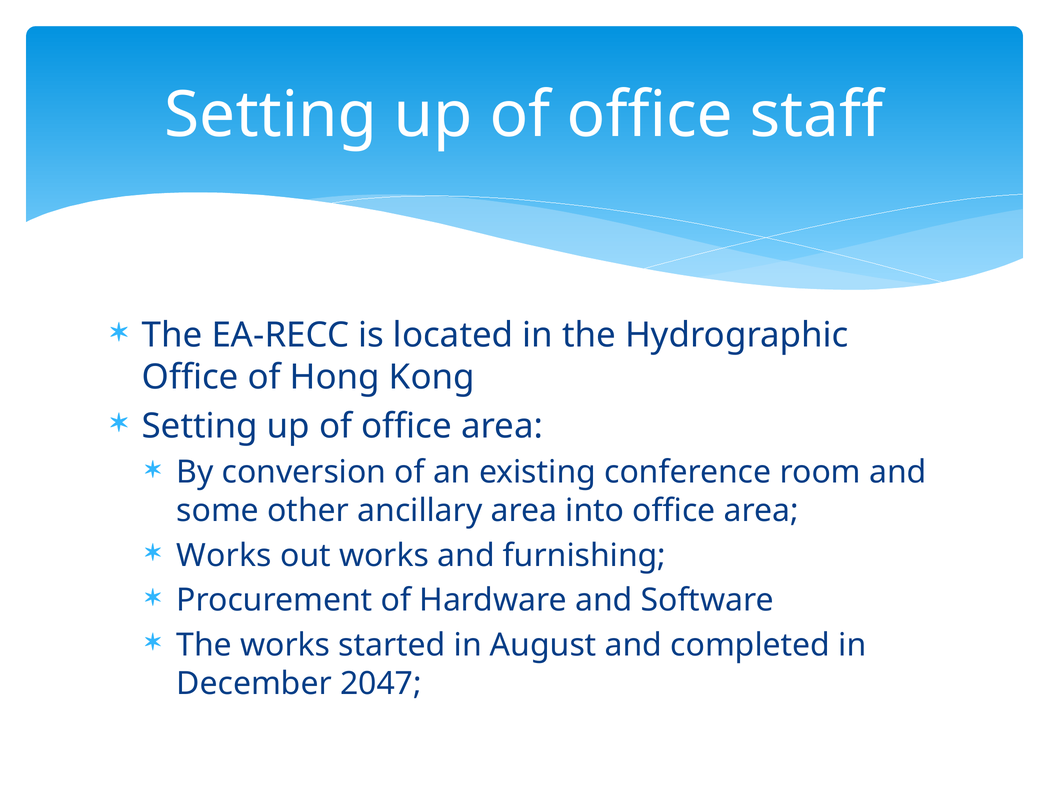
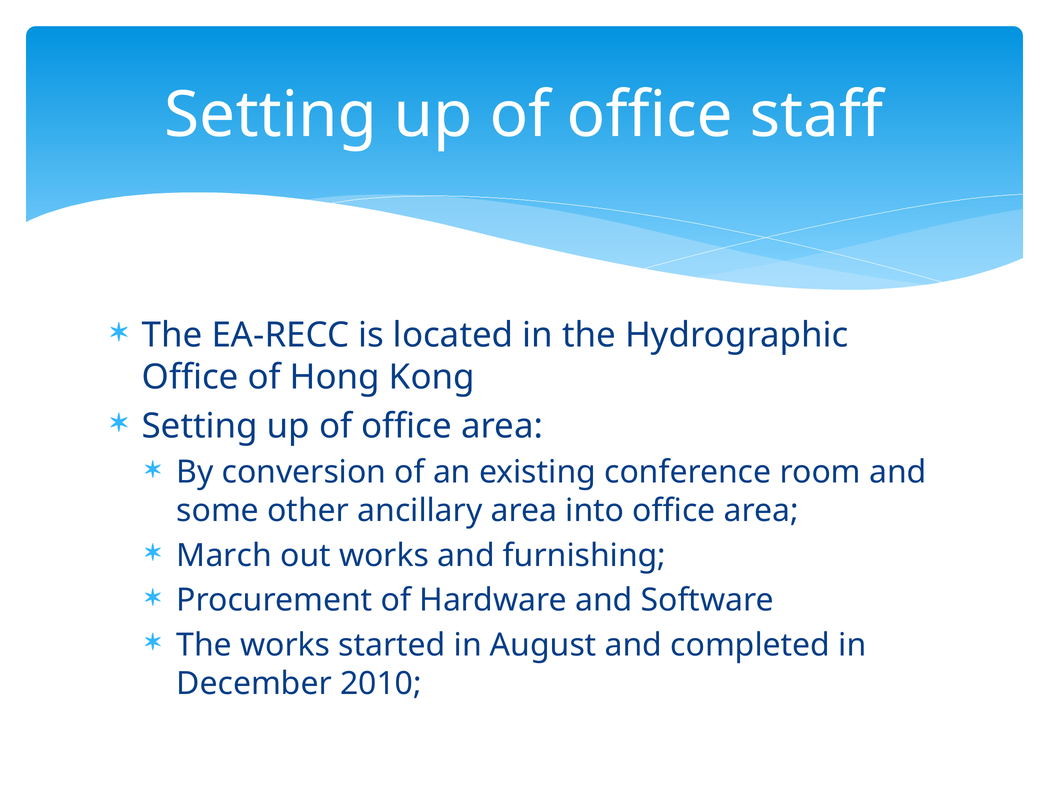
Works: Works -> March (224, 556)
2047: 2047 -> 2010 (381, 683)
